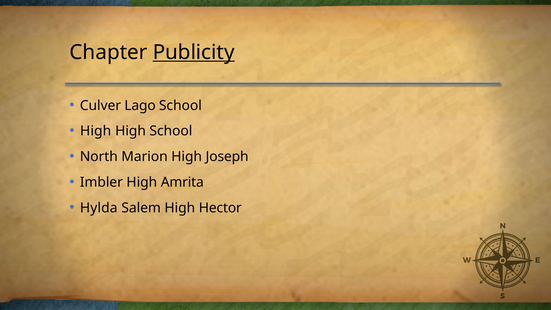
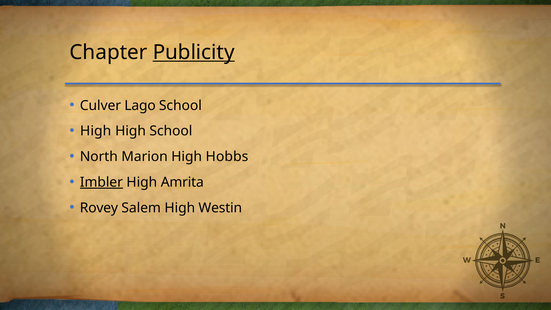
Joseph: Joseph -> Hobbs (227, 157)
Imbler underline: none -> present (101, 182)
Hylda: Hylda -> Rovey (99, 208)
Hector: Hector -> Westin (220, 208)
